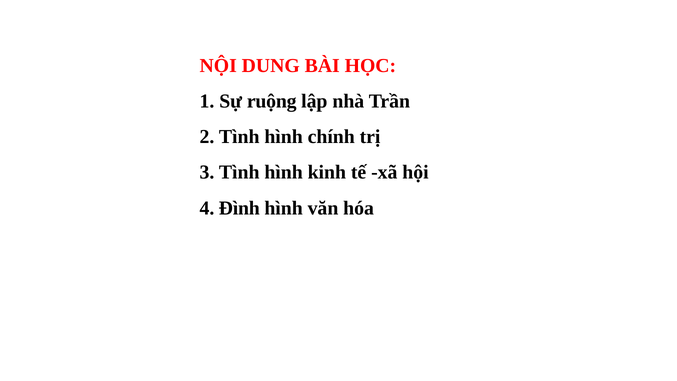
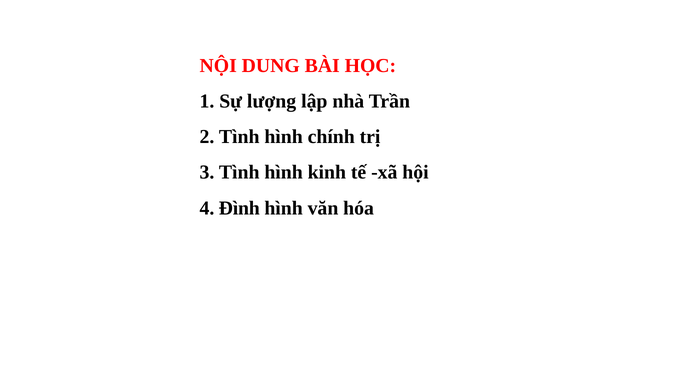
ruộng: ruộng -> lượng (272, 101)
